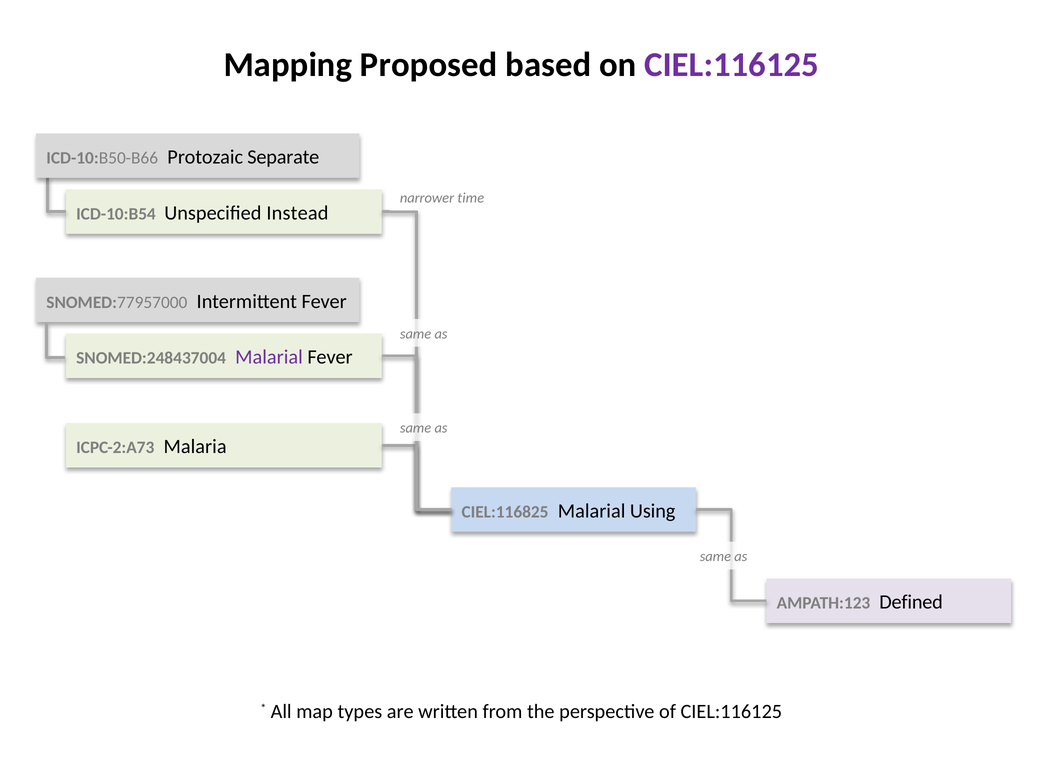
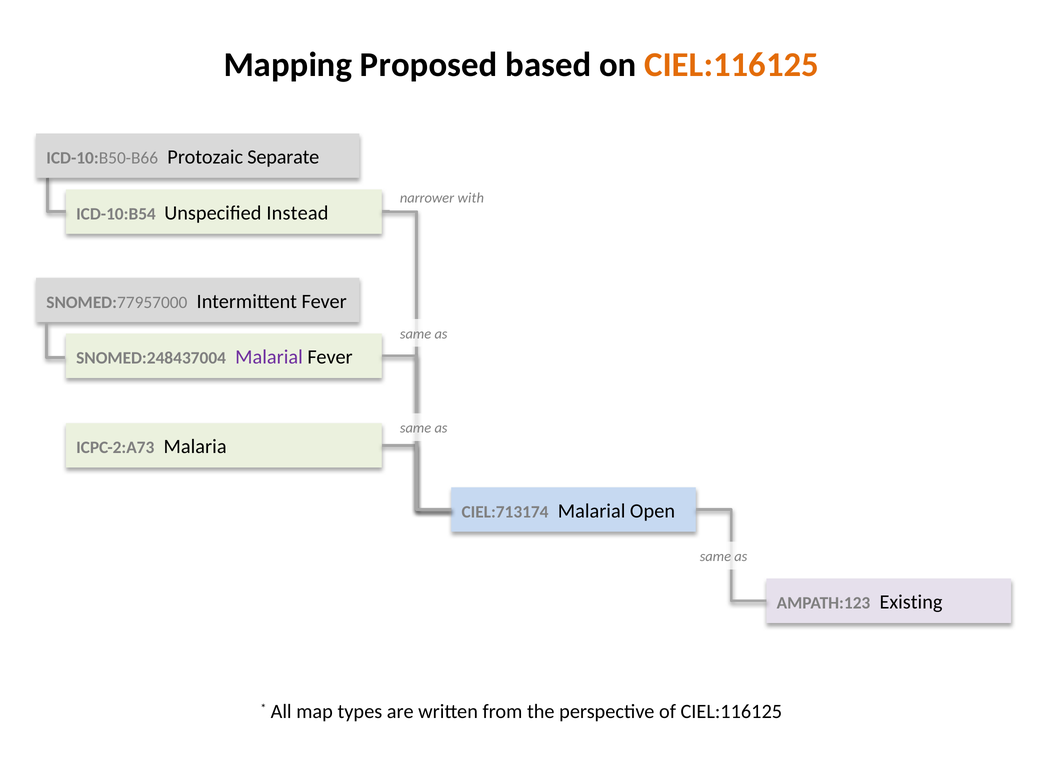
CIEL:116125 colour: purple -> orange (732, 65)
time: time -> with (471, 198)
CIEL:116825: CIEL:116825 -> CIEL:713174 (505, 511)
Using: Using -> Open (653, 510)
Defined: Defined -> Existing (911, 602)
